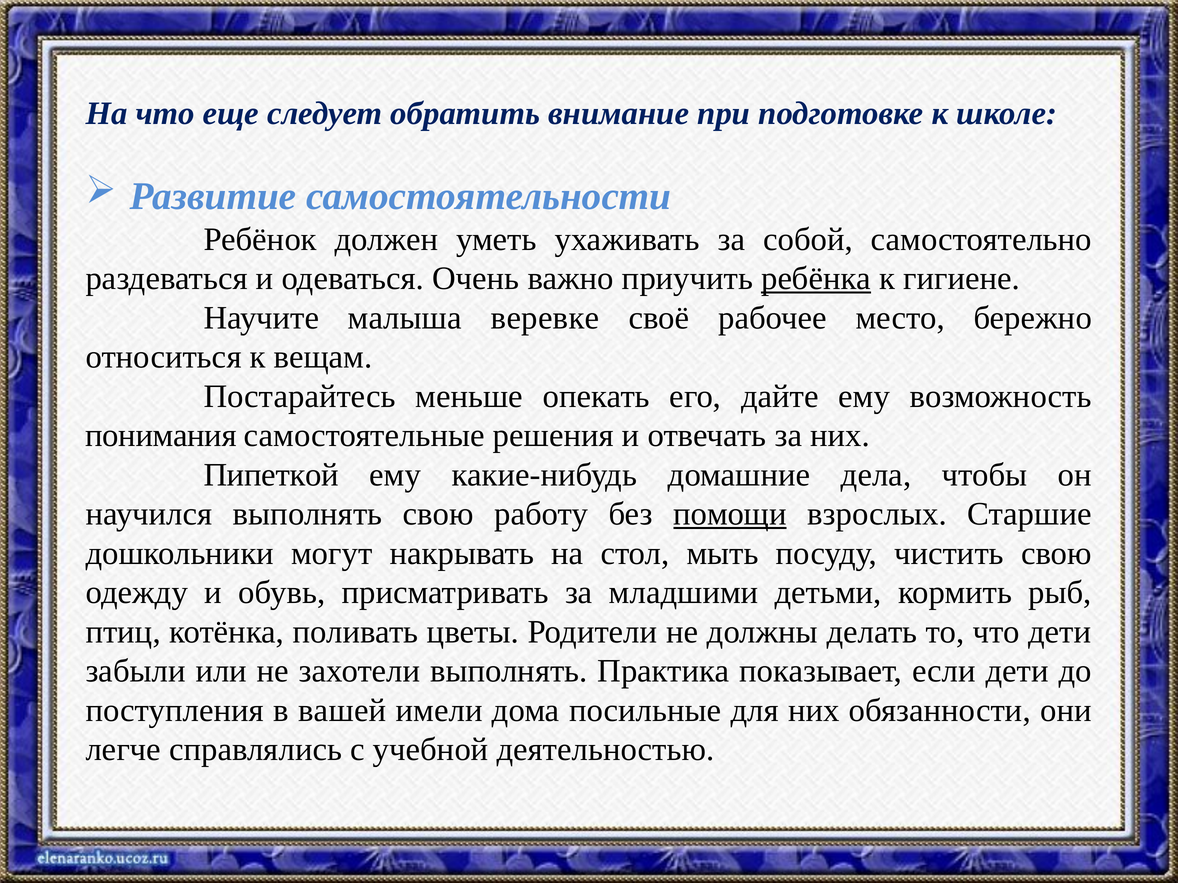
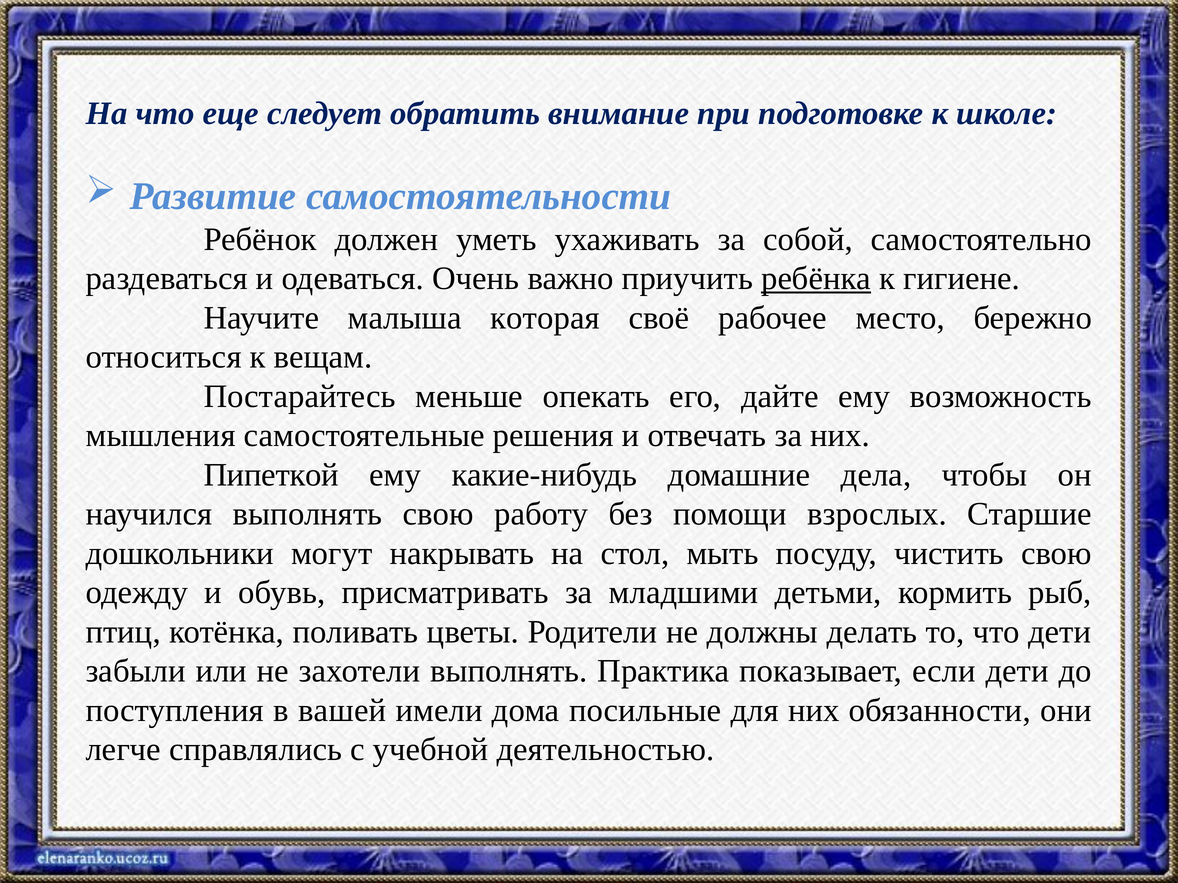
веревке: веревке -> которая (545, 318)
понимания: понимания -> мышления (161, 436)
помощи underline: present -> none (730, 514)
